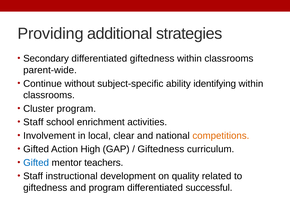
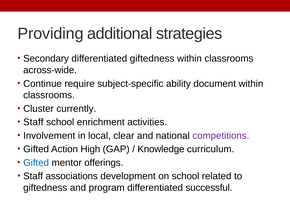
parent-wide: parent-wide -> across-wide (50, 70)
without: without -> require (80, 84)
identifying: identifying -> document (215, 84)
Cluster program: program -> currently (76, 109)
competitions colour: orange -> purple (221, 136)
Giftedness: Giftedness -> Knowledge (161, 150)
teachers: teachers -> offerings (104, 163)
instructional: instructional -> associations (72, 177)
on quality: quality -> school (186, 177)
